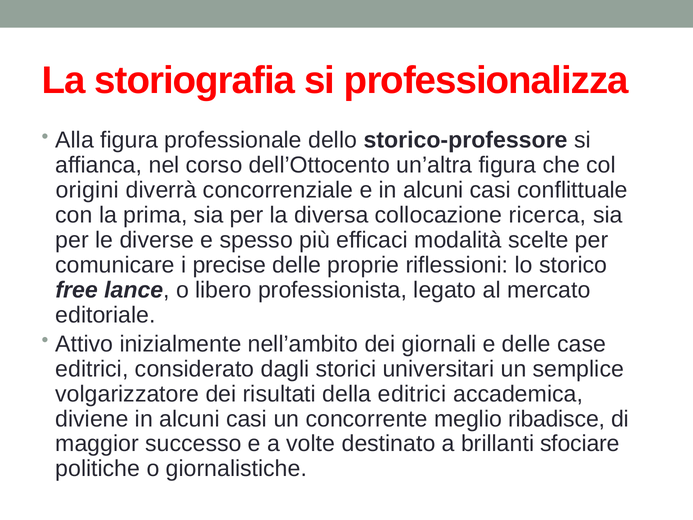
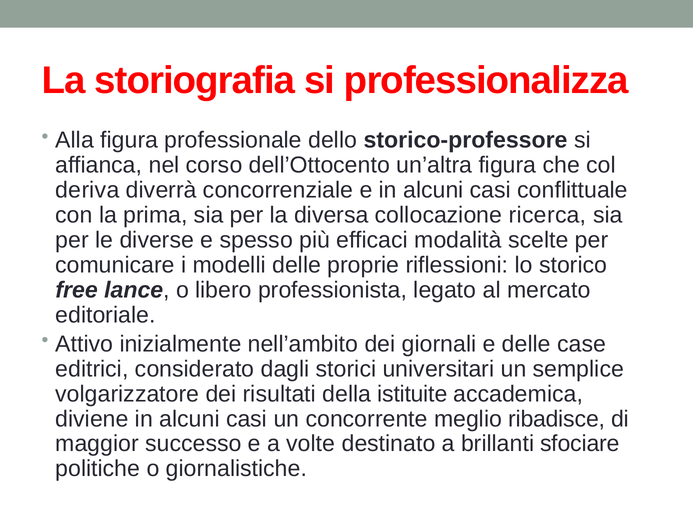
origini: origini -> deriva (87, 190)
precise: precise -> modelli (229, 265)
della editrici: editrici -> istituite (412, 394)
